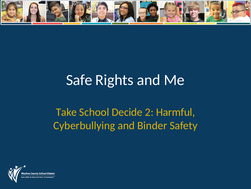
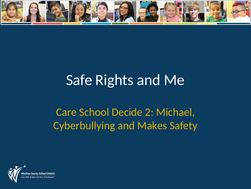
Take: Take -> Care (66, 112)
Harmful: Harmful -> Michael (175, 112)
Binder: Binder -> Makes (152, 125)
